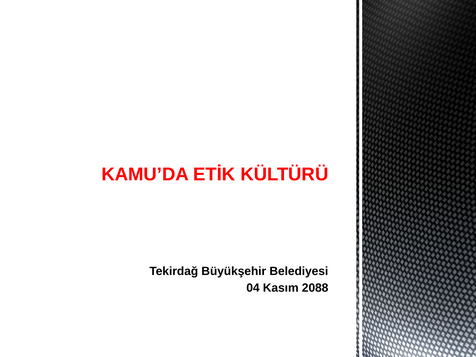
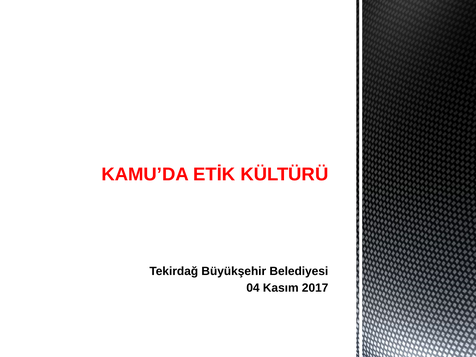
2088: 2088 -> 2017 (315, 288)
